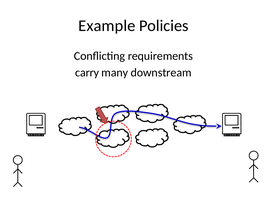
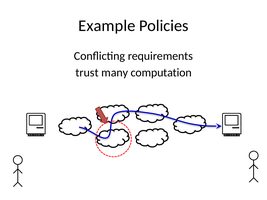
carry: carry -> trust (87, 73)
downstream: downstream -> computation (161, 73)
